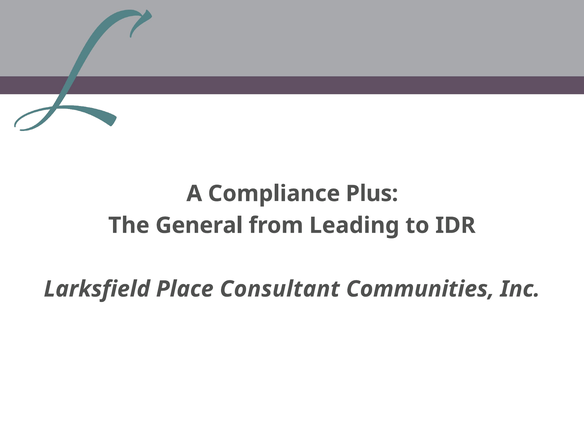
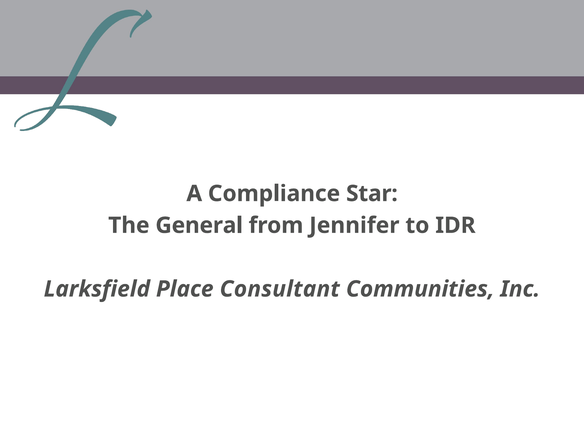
Plus: Plus -> Star (372, 194)
Leading: Leading -> Jennifer (354, 225)
